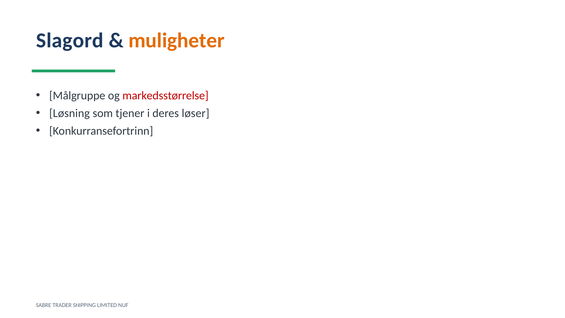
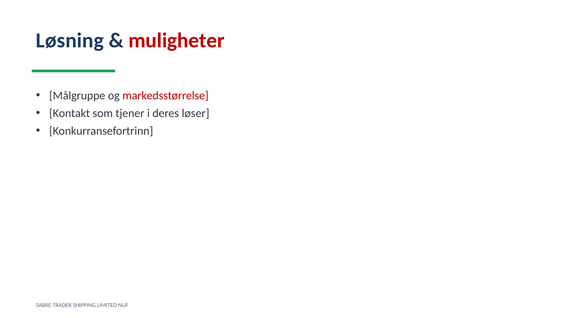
Slagord: Slagord -> Løsning (70, 40)
muligheter colour: orange -> red (177, 40)
Løsning: Løsning -> Kontakt (70, 113)
